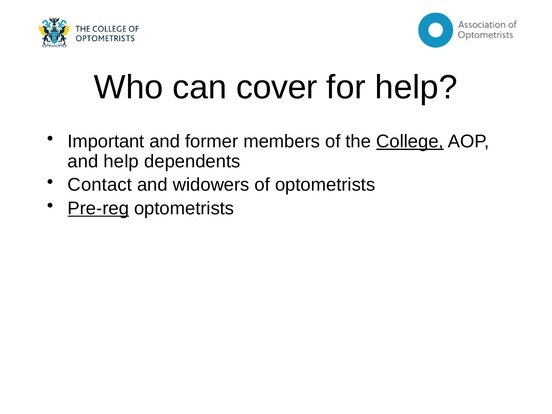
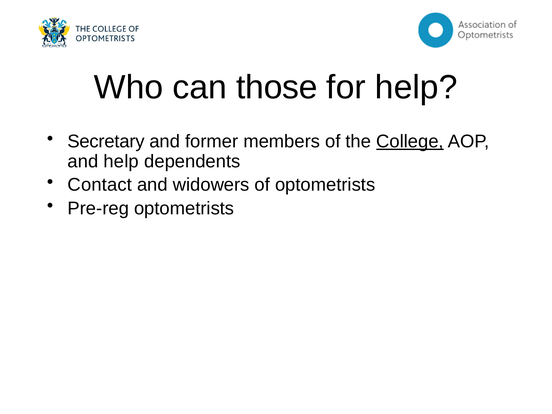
cover: cover -> those (277, 87)
Important: Important -> Secretary (106, 141)
Pre-reg underline: present -> none (98, 208)
